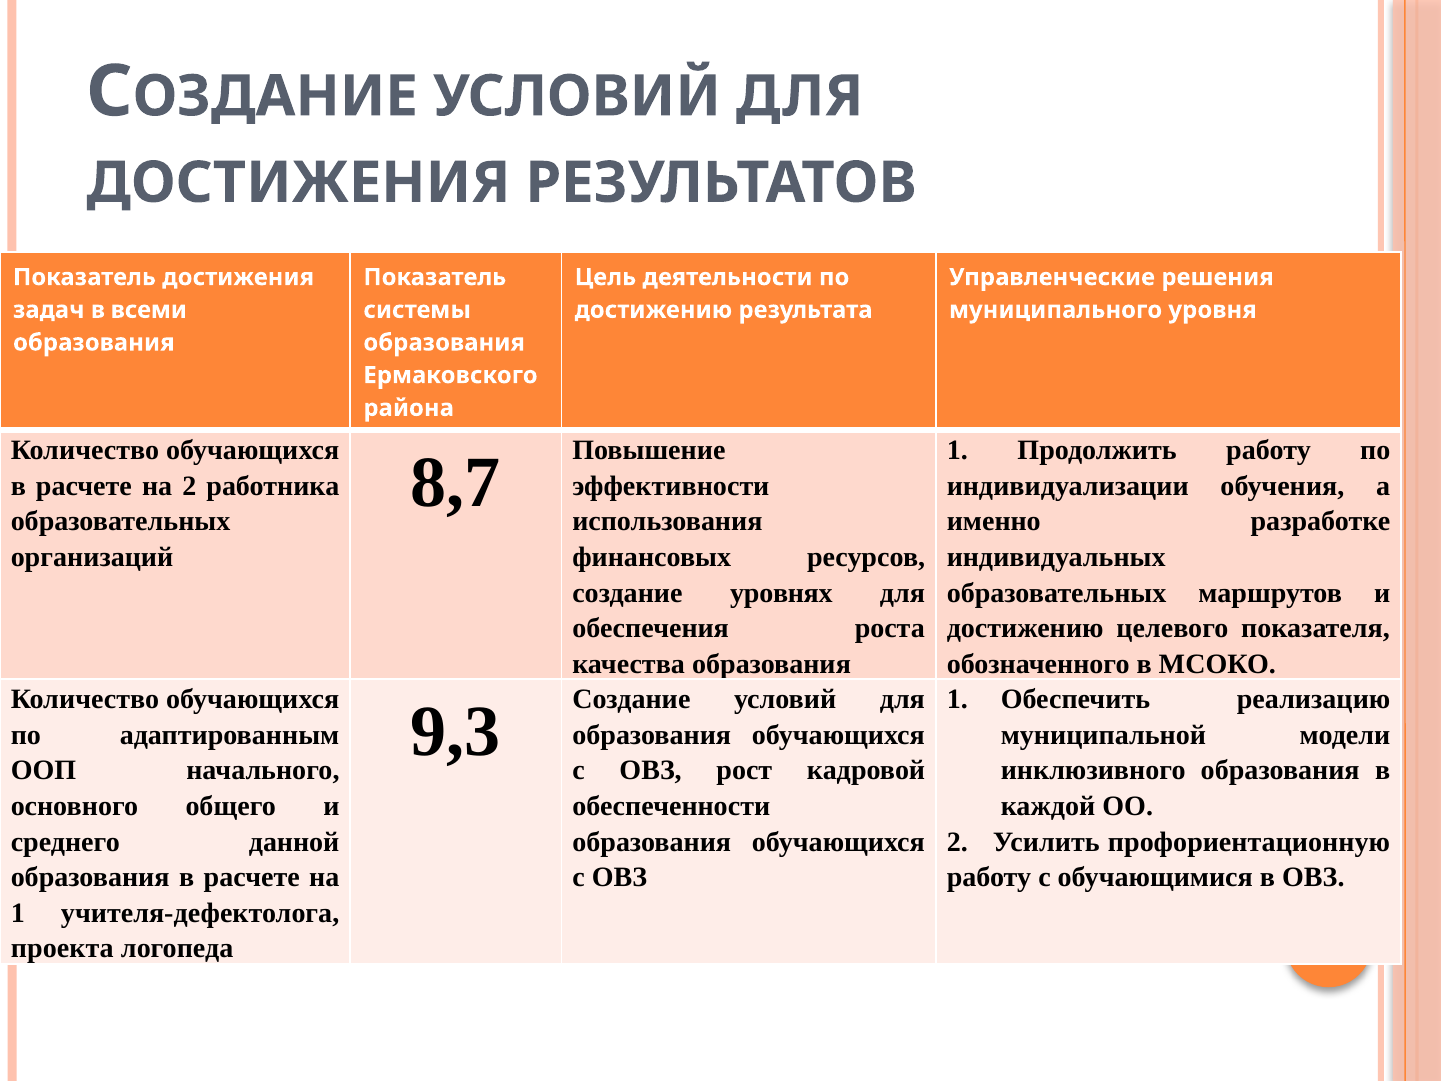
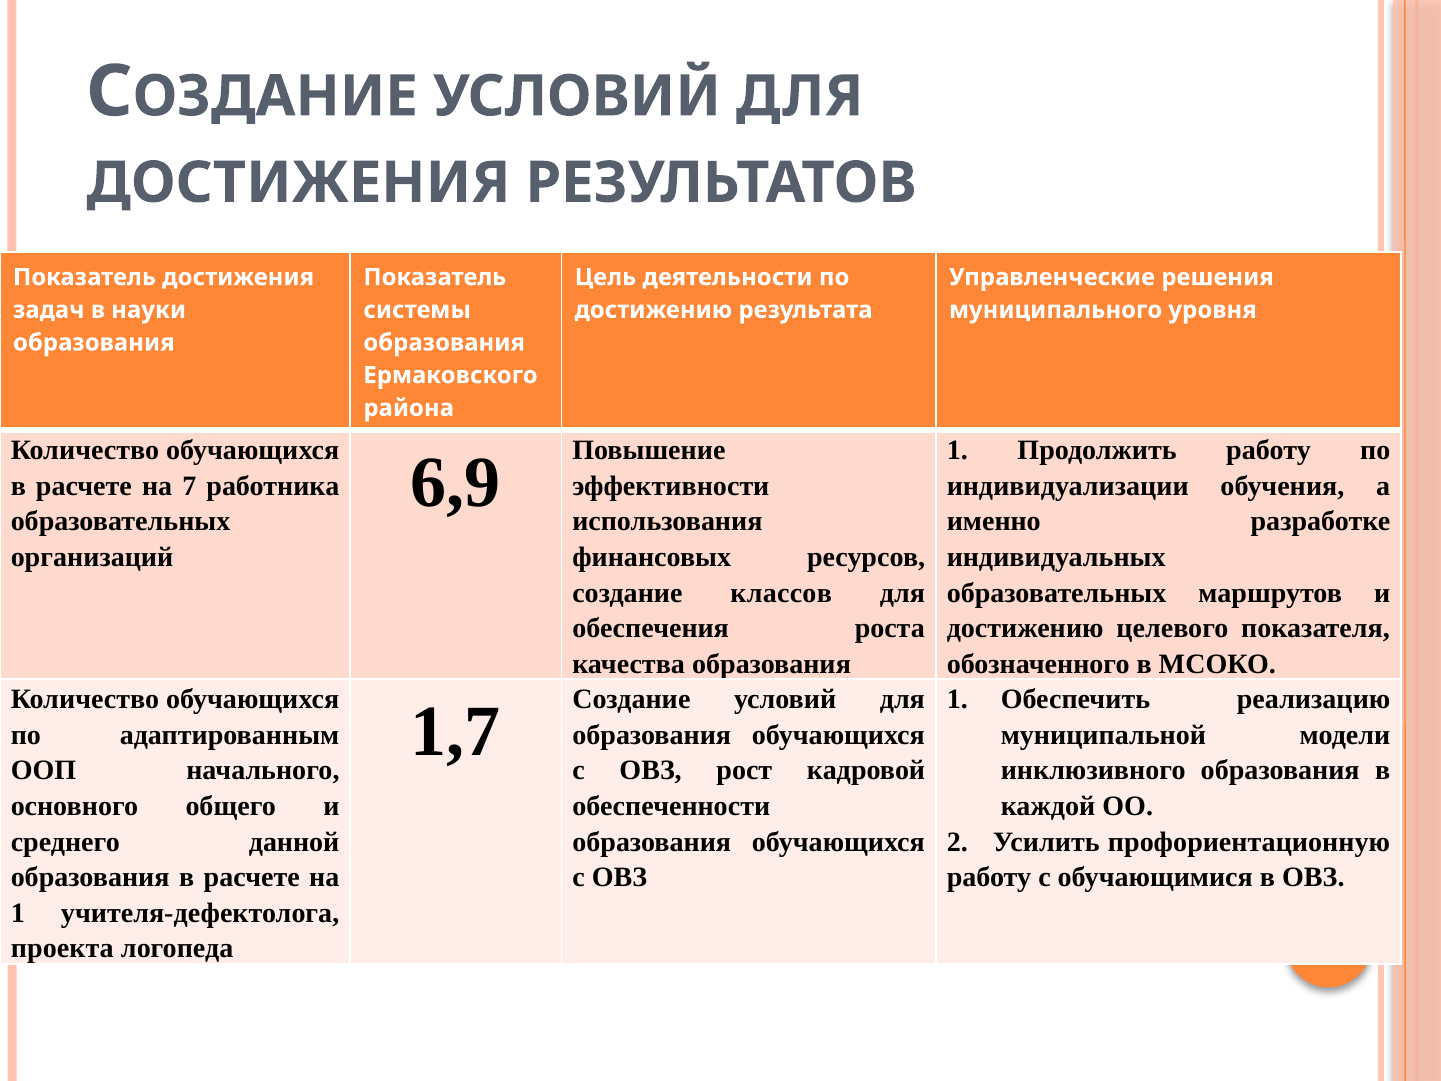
всеми: всеми -> науки (149, 310)
8,7: 8,7 -> 6,9 (456, 482)
на 2: 2 -> 7 (189, 486)
уровнях: уровнях -> классов (781, 593)
9,3: 9,3 -> 1,7 (456, 731)
